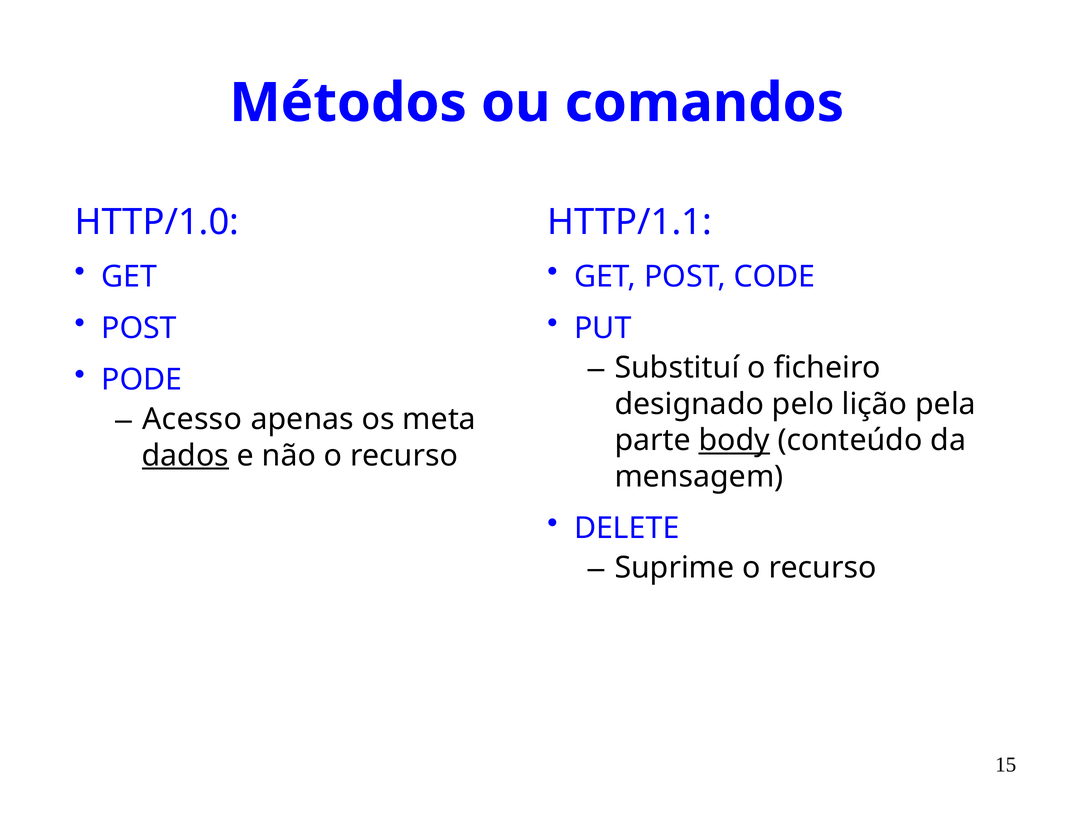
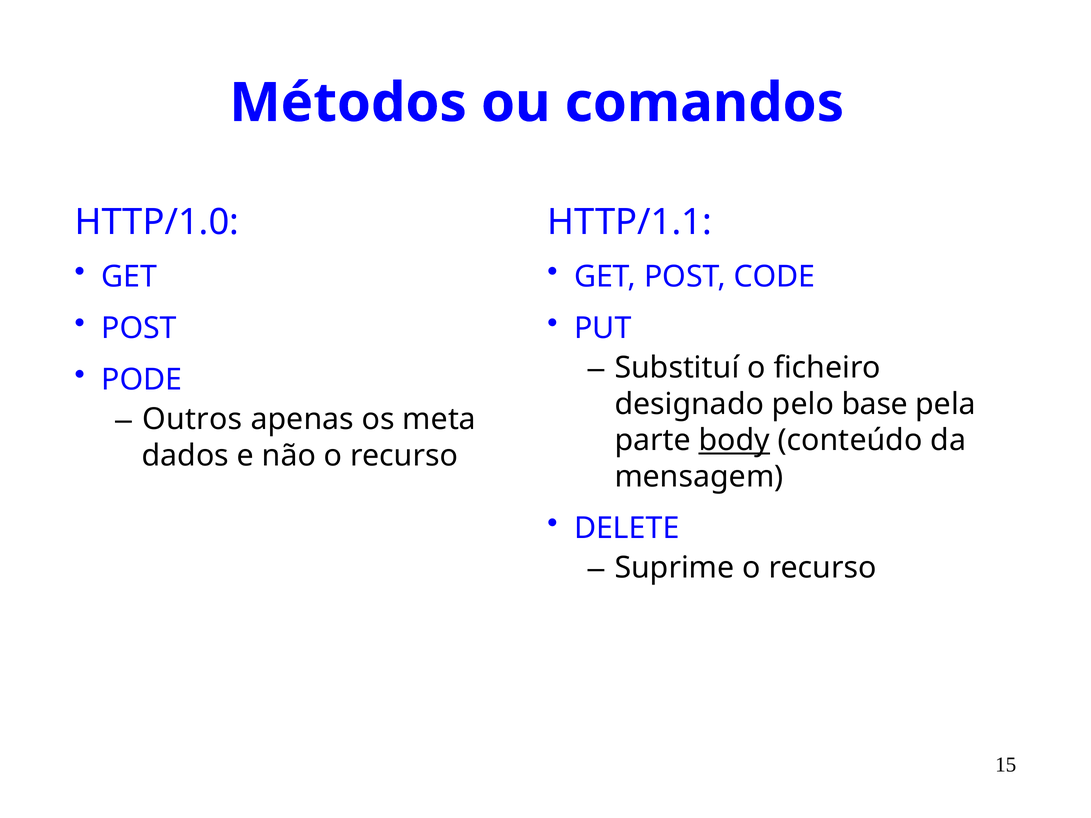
lição: lição -> base (875, 404)
Acesso: Acesso -> Outros (192, 419)
dados underline: present -> none (185, 456)
